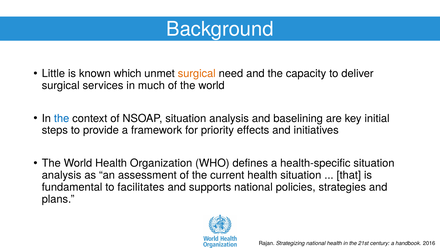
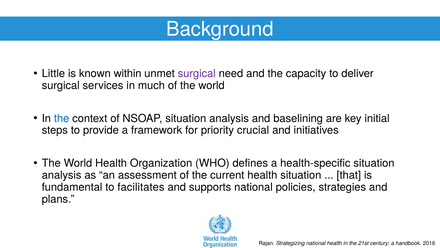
which: which -> within (128, 73)
surgical colour: orange -> purple (197, 73)
effects: effects -> crucial (253, 130)
